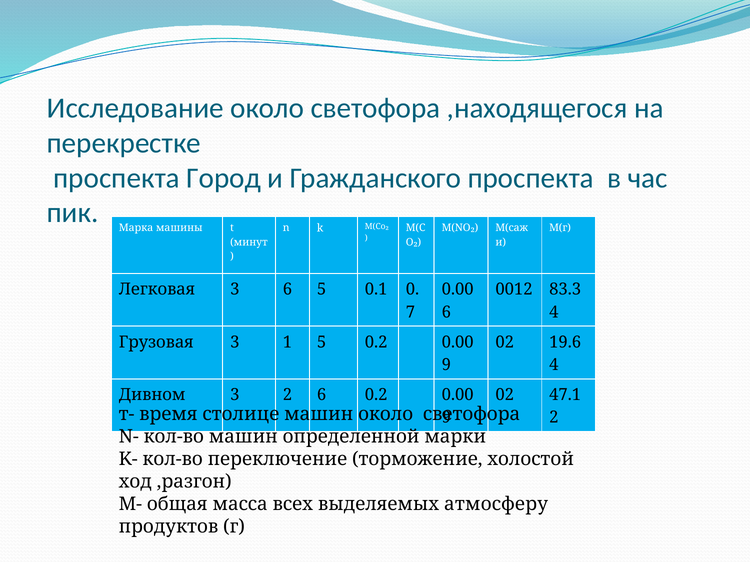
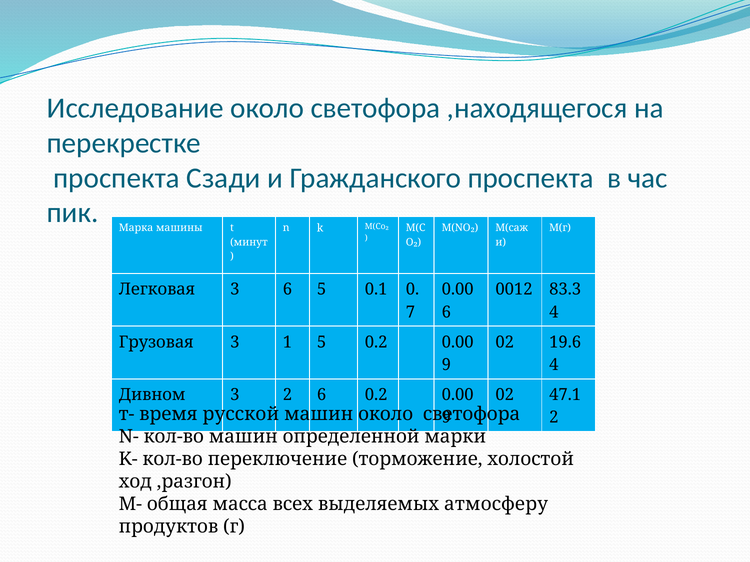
Город: Город -> Сзади (224, 178)
столице: столице -> русской (241, 415)
